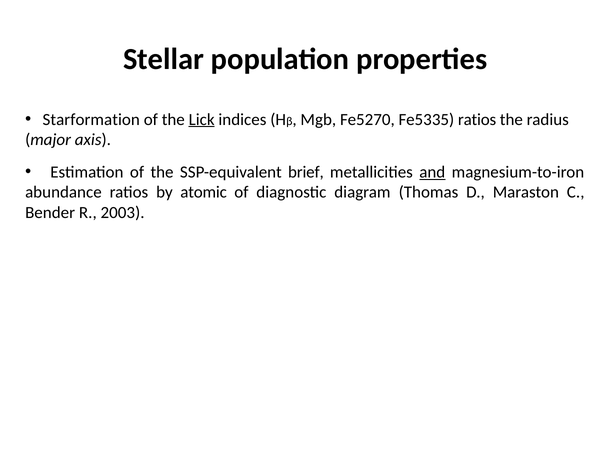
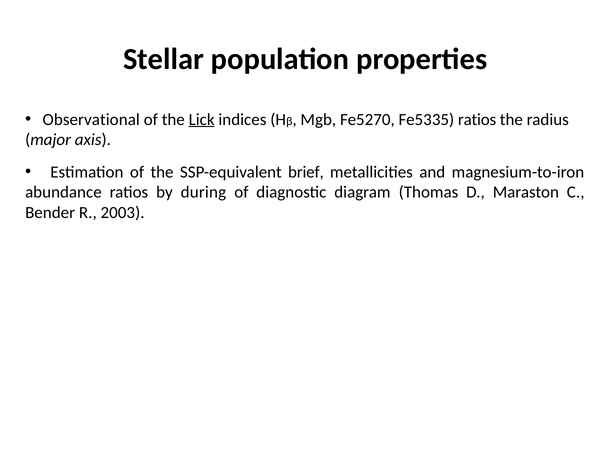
Starformation: Starformation -> Observational (91, 120)
and underline: present -> none (432, 172)
atomic: atomic -> during (203, 192)
